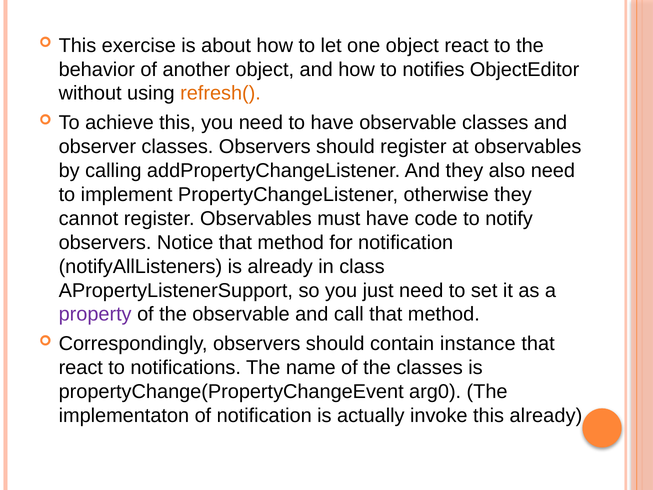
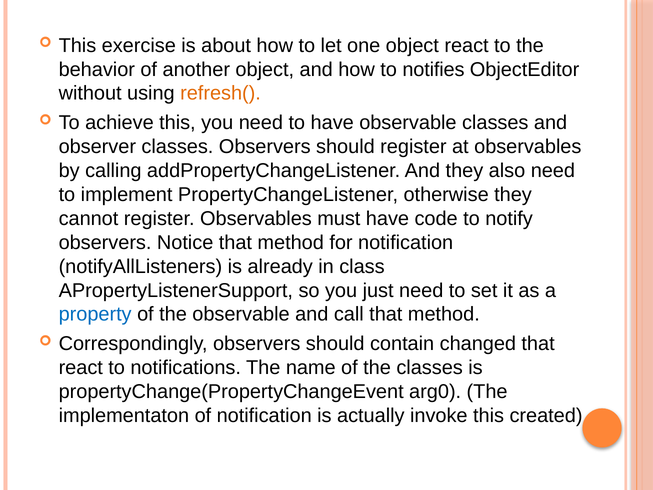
property colour: purple -> blue (95, 314)
instance: instance -> changed (478, 344)
this already: already -> created (546, 415)
